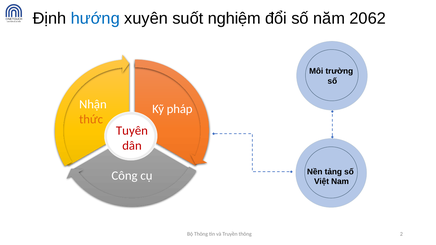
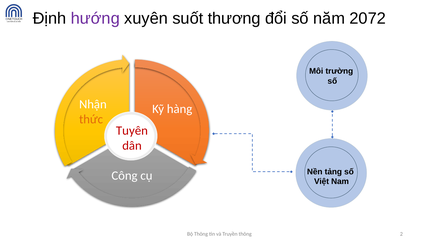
hướng colour: blue -> purple (95, 18)
nghiệm: nghiệm -> thương (234, 18)
2062: 2062 -> 2072 (368, 18)
pháp: pháp -> hàng (180, 109)
